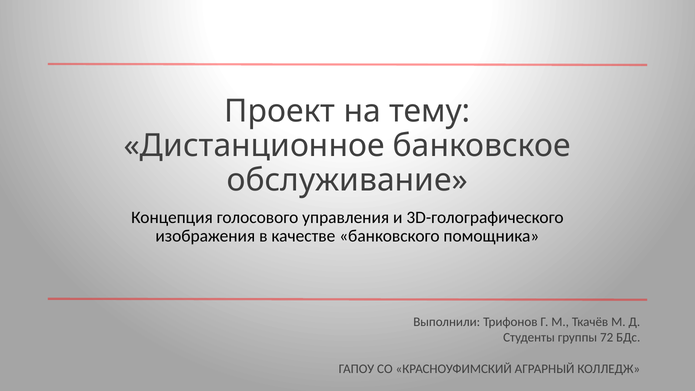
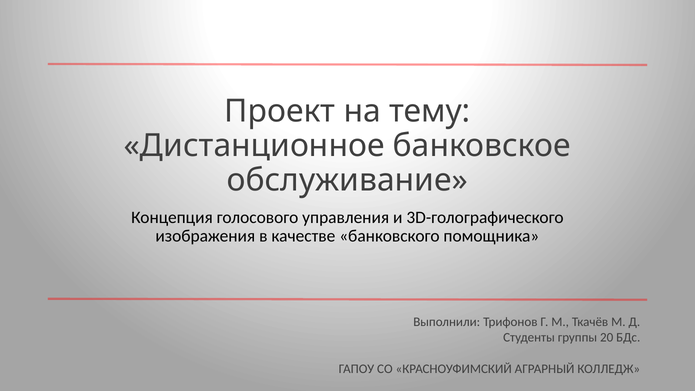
72: 72 -> 20 (607, 338)
